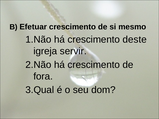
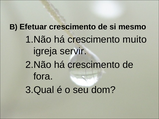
deste: deste -> muito (135, 40)
